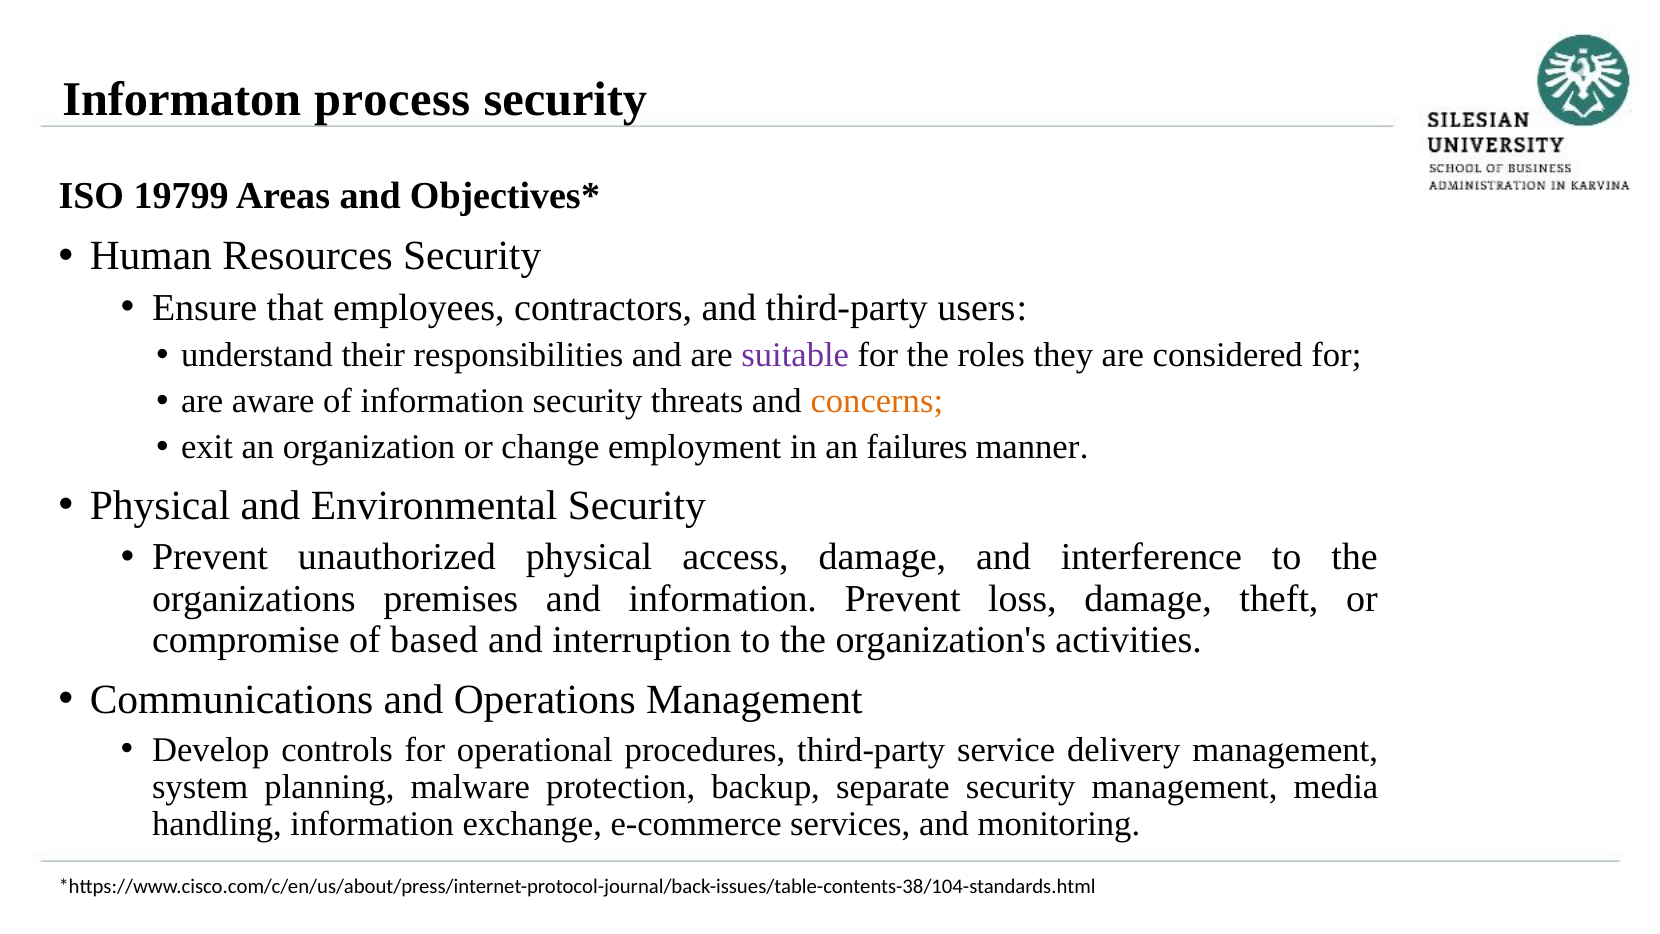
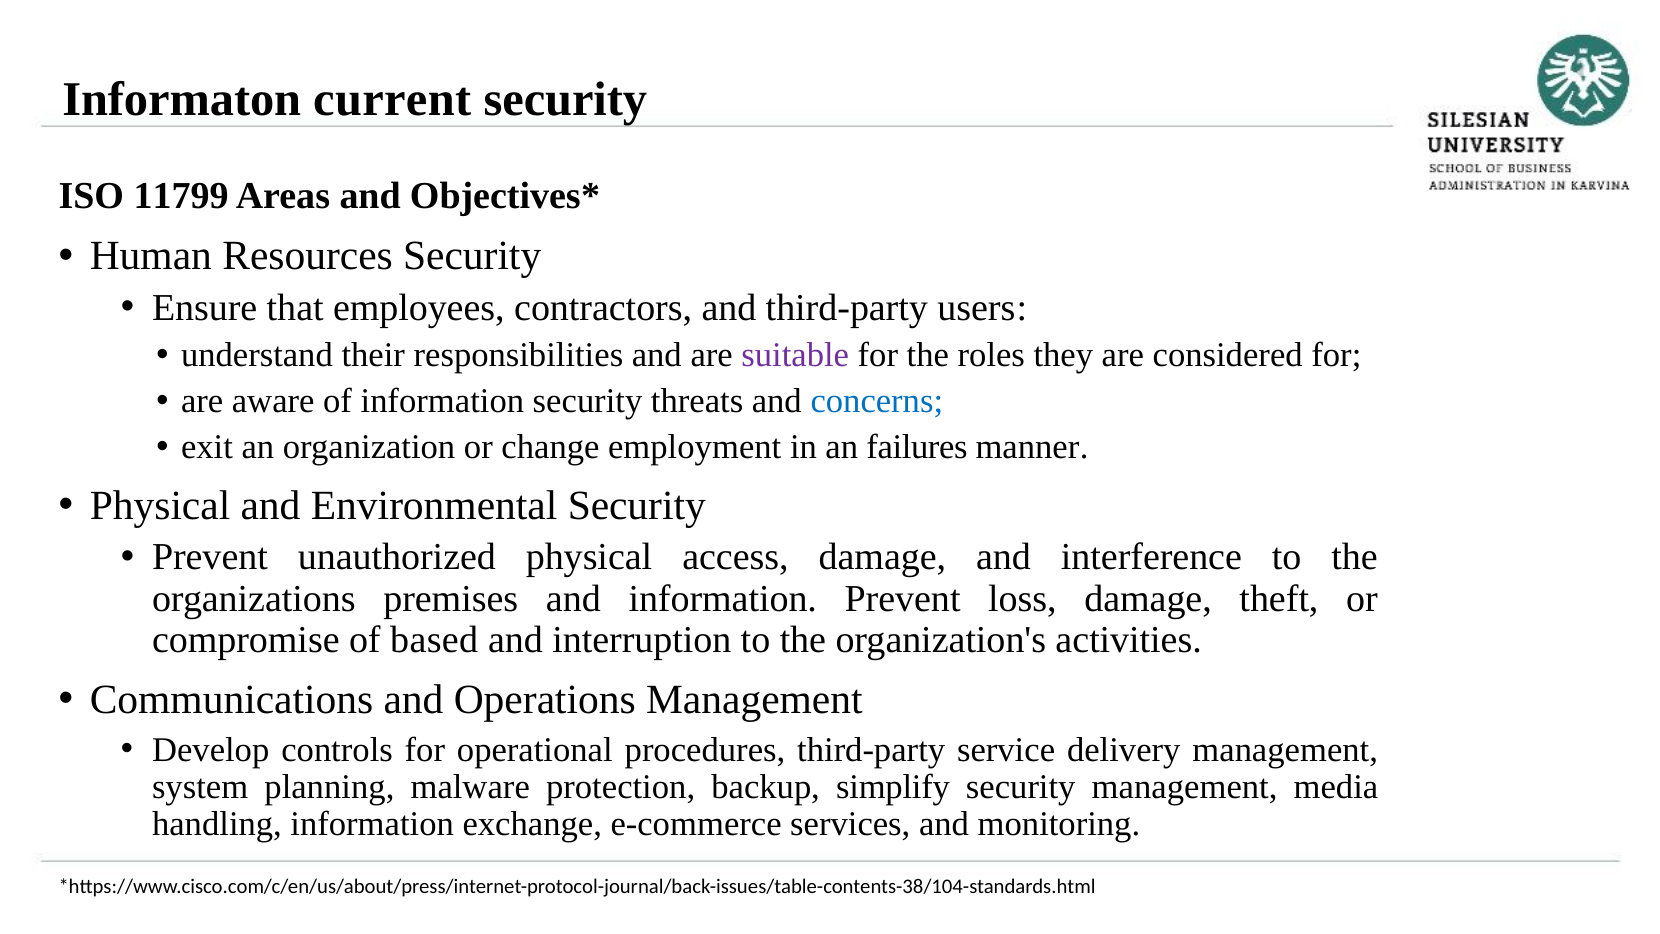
process: process -> current (392, 100)
19799: 19799 -> 11799 (181, 196)
concerns colour: orange -> blue (877, 401)
separate: separate -> simplify (893, 787)
